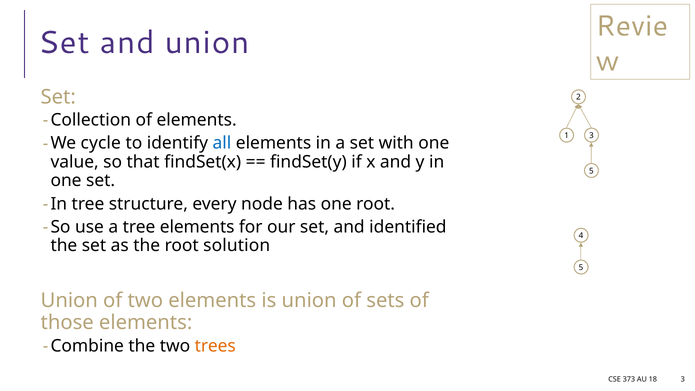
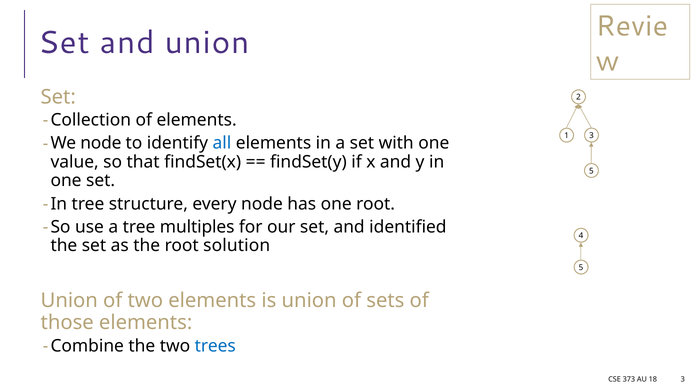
We cycle: cycle -> node (101, 143)
tree elements: elements -> multiples (197, 227)
trees colour: orange -> blue (215, 346)
